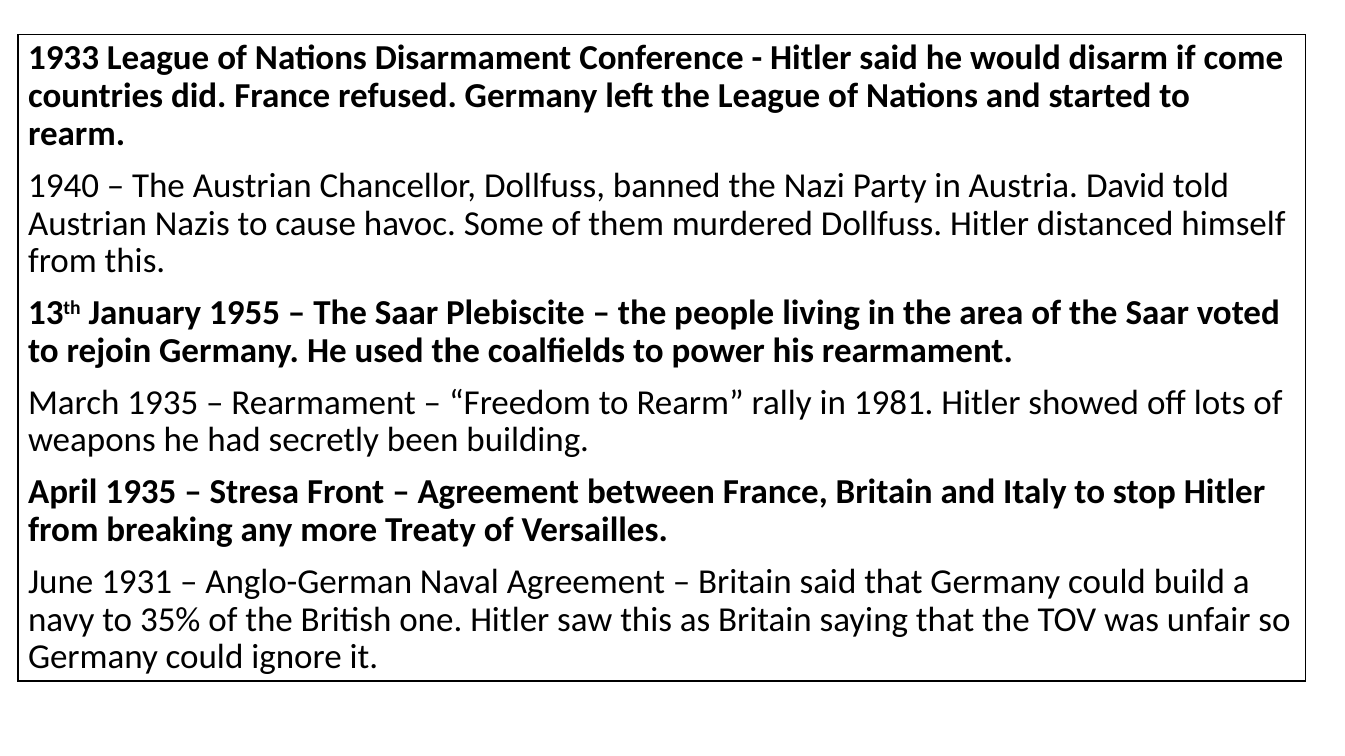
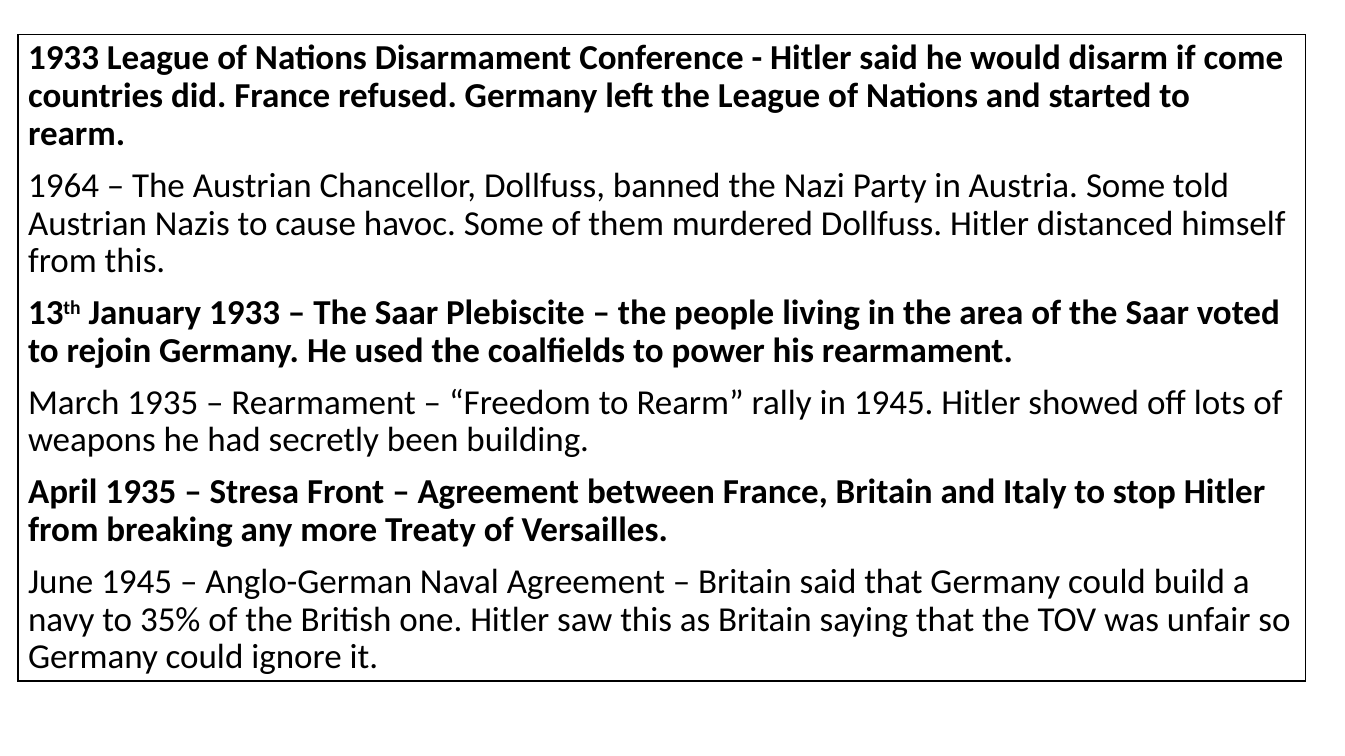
1940: 1940 -> 1964 (64, 186)
Austria David: David -> Some (1126, 186)
January 1955: 1955 -> 1933 (245, 313)
in 1981: 1981 -> 1945 (894, 403)
June 1931: 1931 -> 1945 (137, 582)
